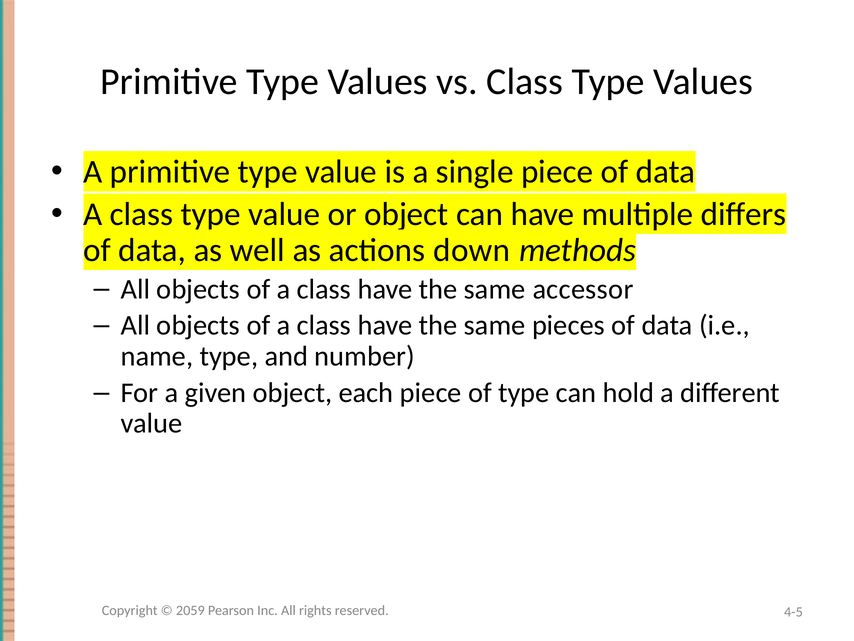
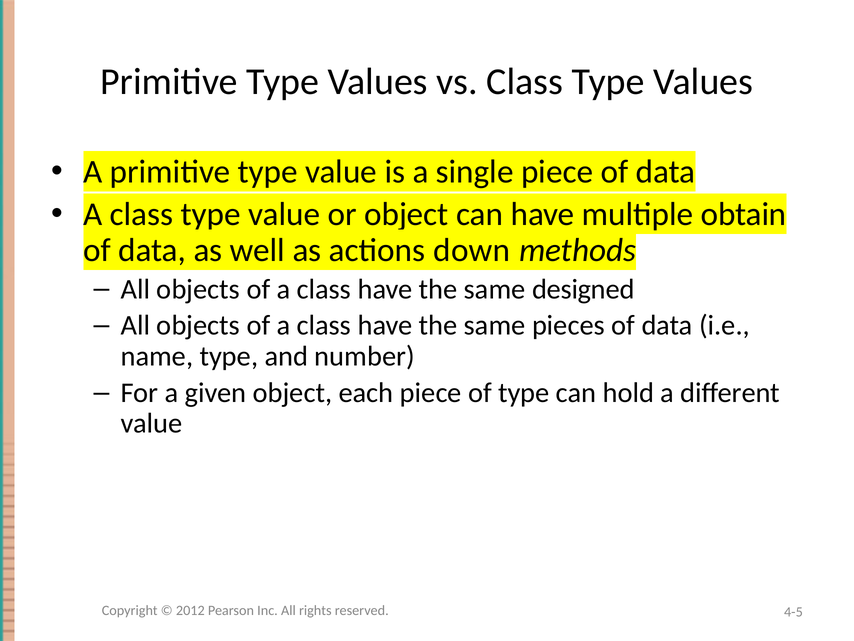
differs: differs -> obtain (744, 214)
accessor: accessor -> designed (583, 289)
2059: 2059 -> 2012 (190, 610)
